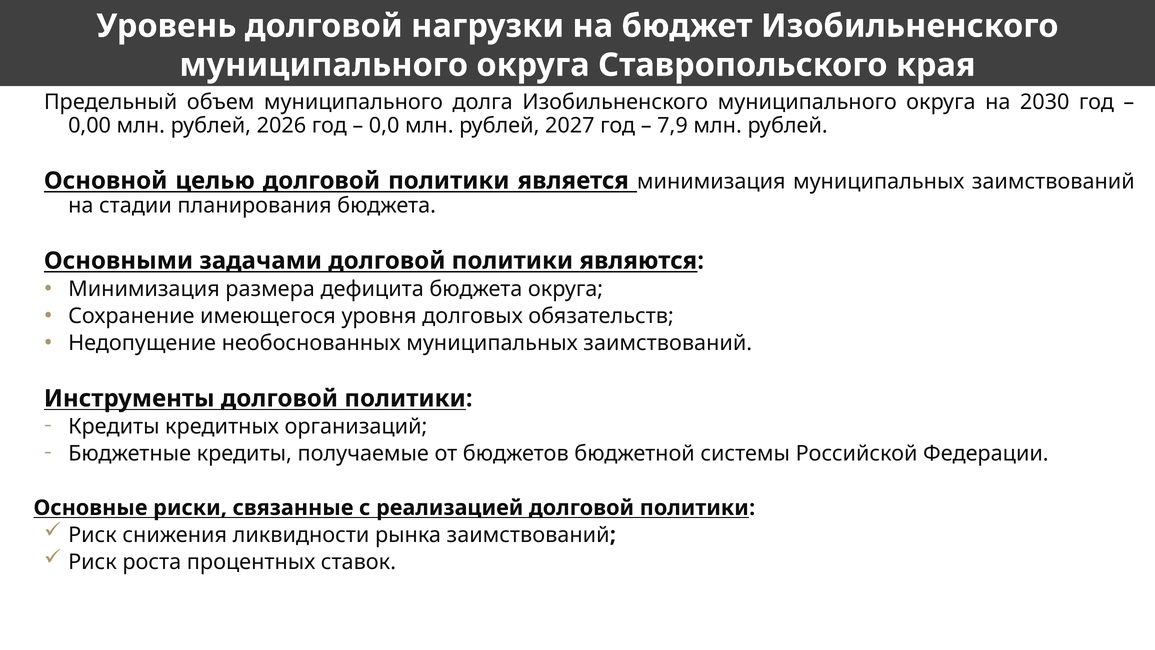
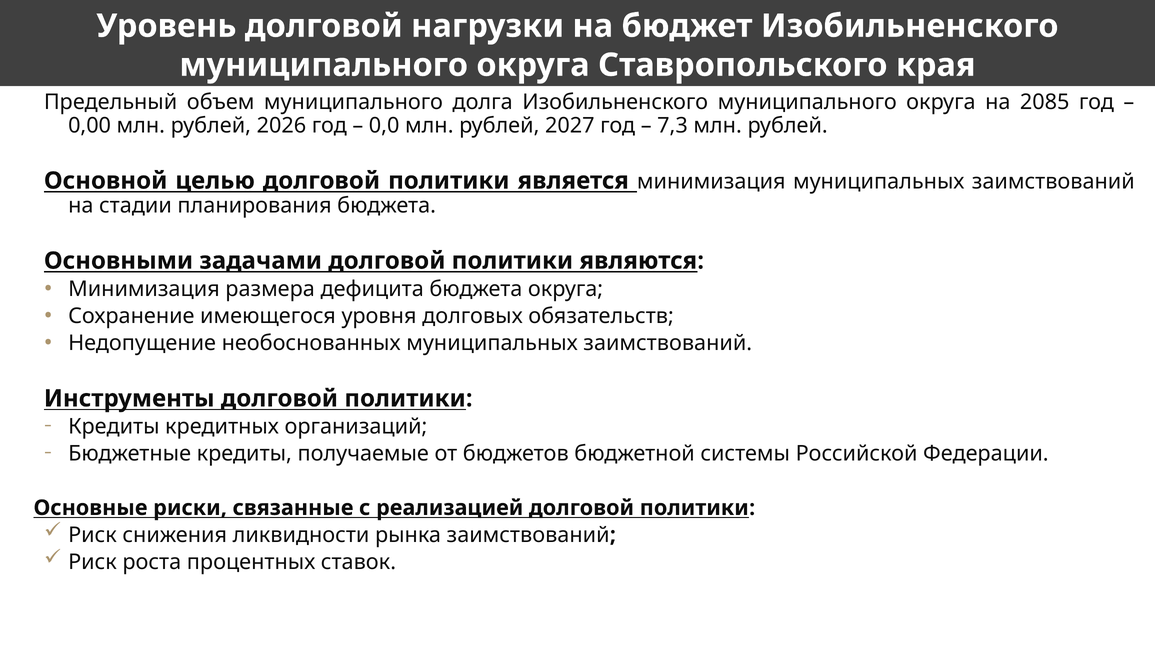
2030: 2030 -> 2085 (1045, 102)
7,9: 7,9 -> 7,3 (672, 125)
